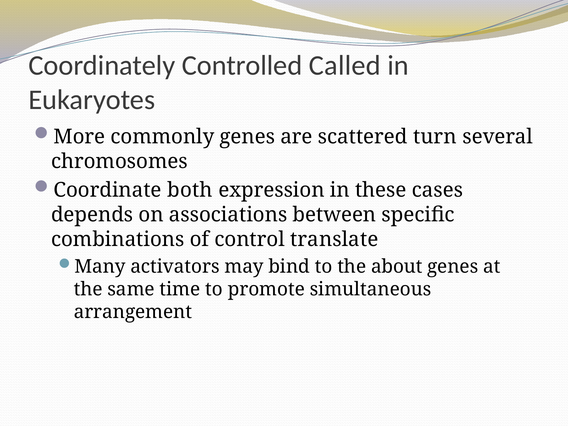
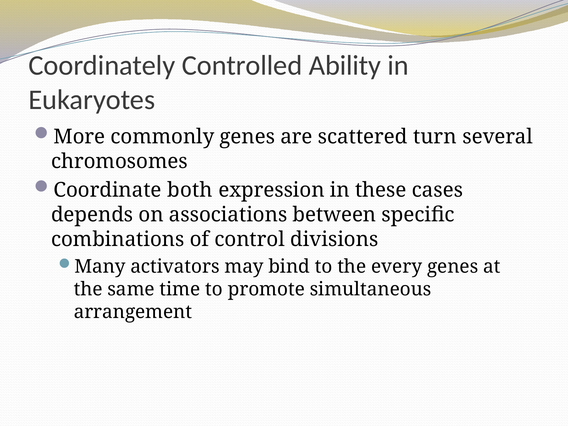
Called: Called -> Ability (345, 66)
translate: translate -> divisions (334, 239)
about: about -> every (397, 267)
